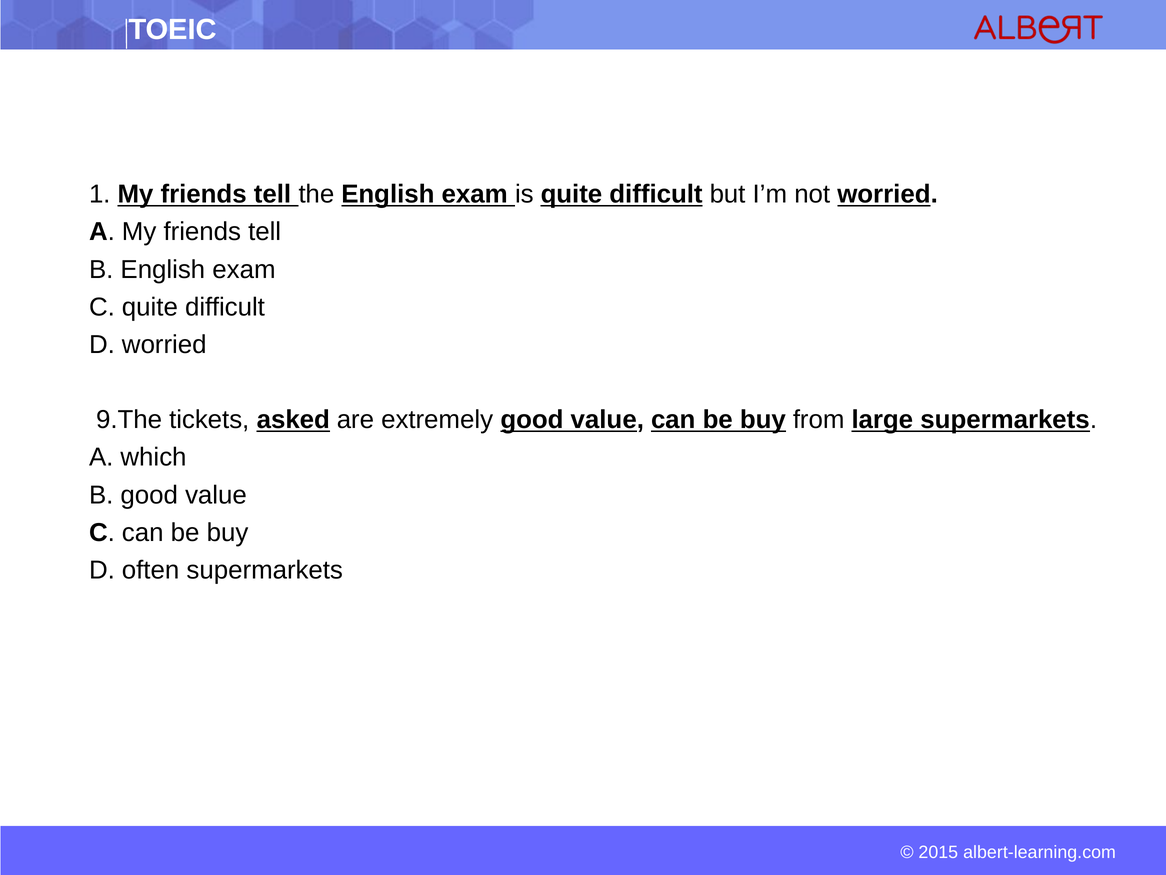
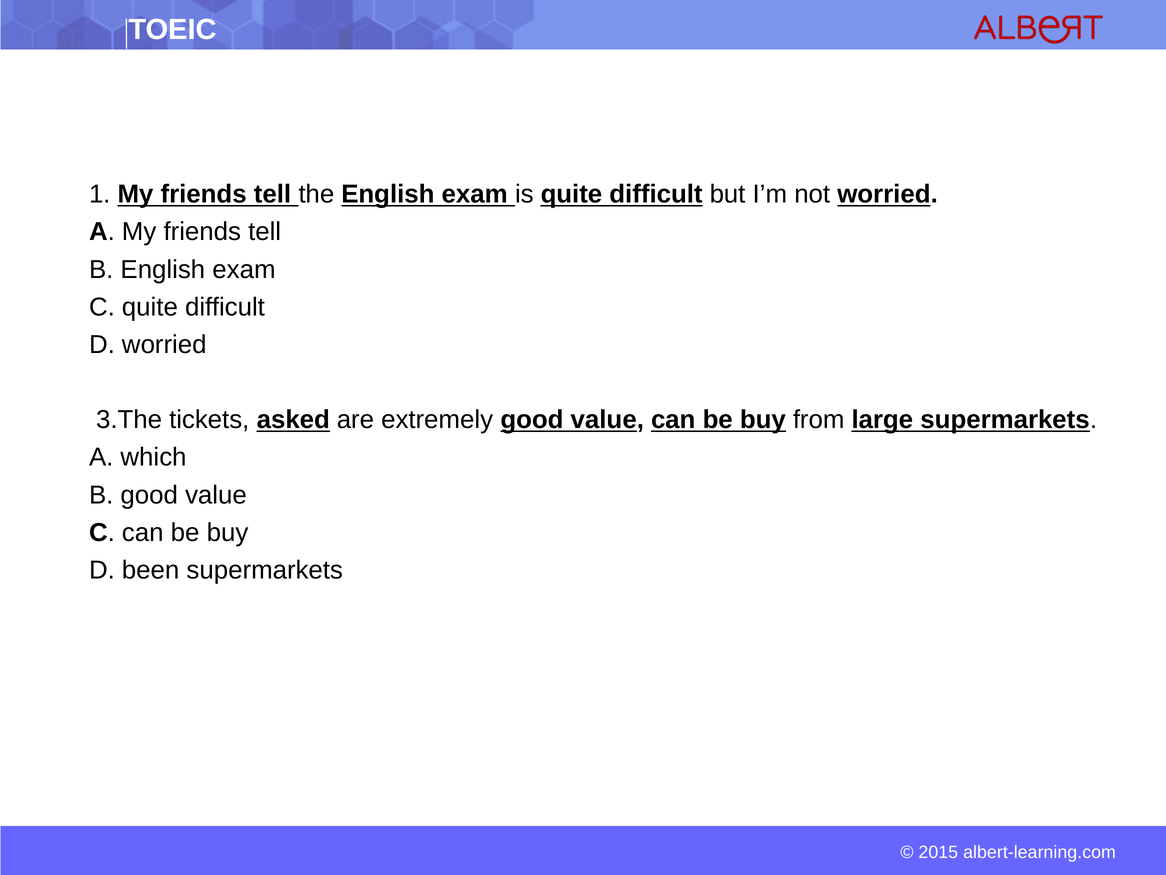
9.The: 9.The -> 3.The (129, 420)
often: often -> been (151, 570)
